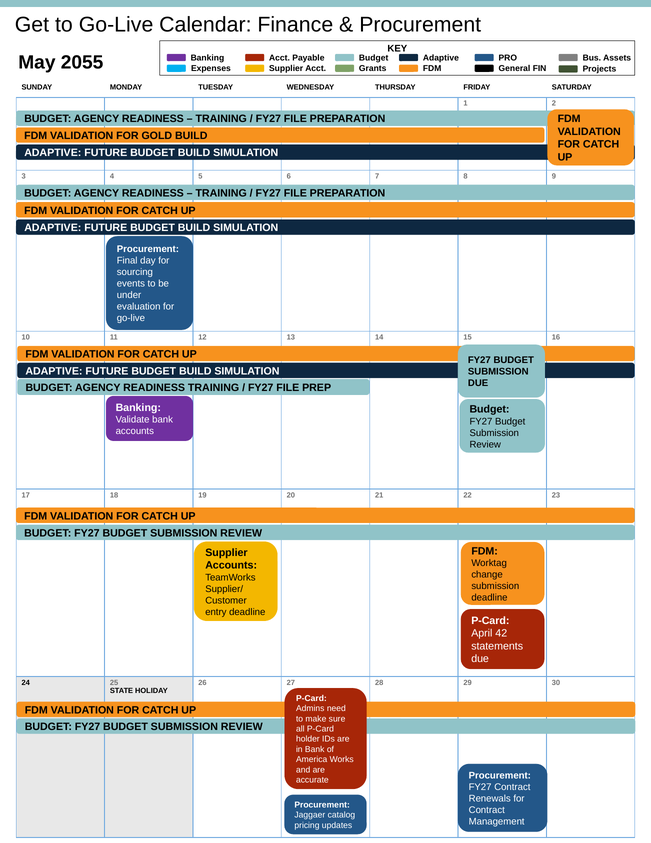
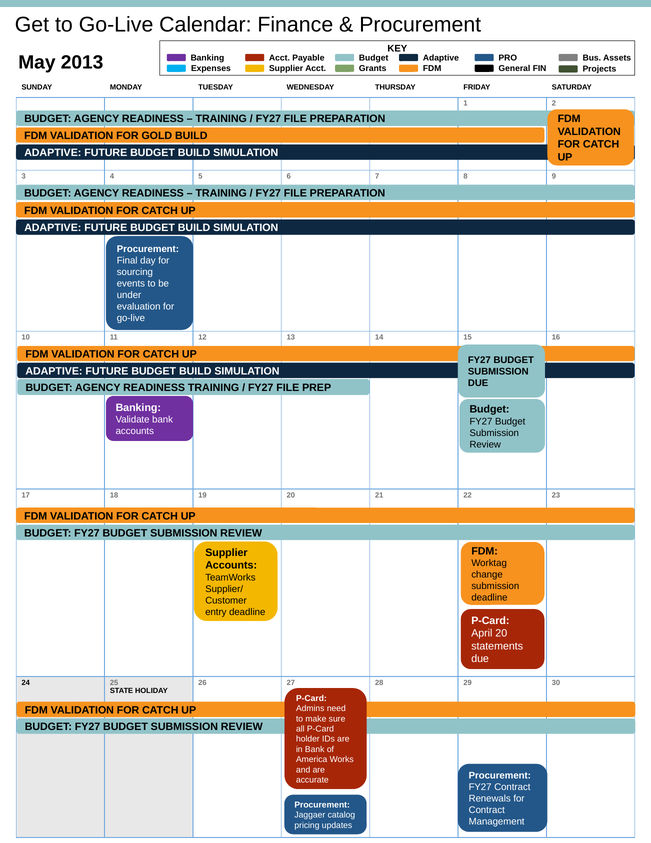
2055: 2055 -> 2013 (82, 62)
April 42: 42 -> 20 (501, 633)
